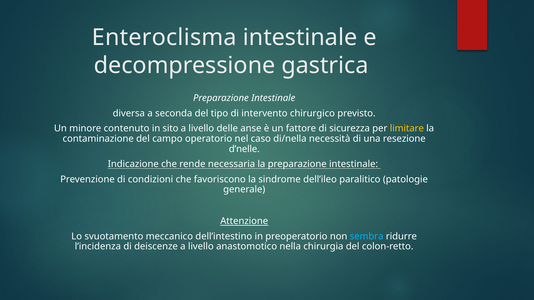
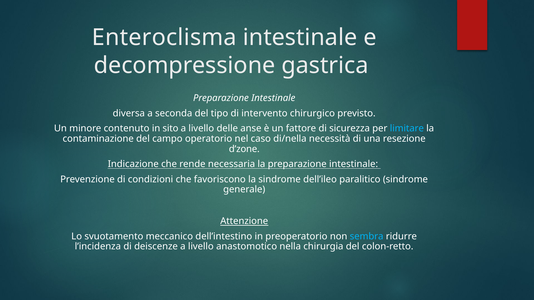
limitare colour: yellow -> light blue (407, 129)
d’nelle: d’nelle -> d’zone (244, 149)
paralitico patologie: patologie -> sindrome (405, 180)
